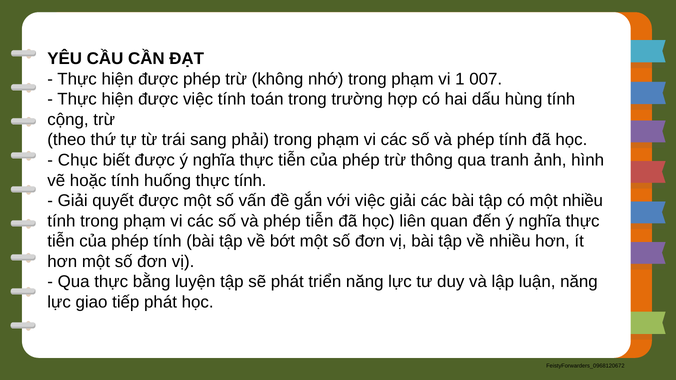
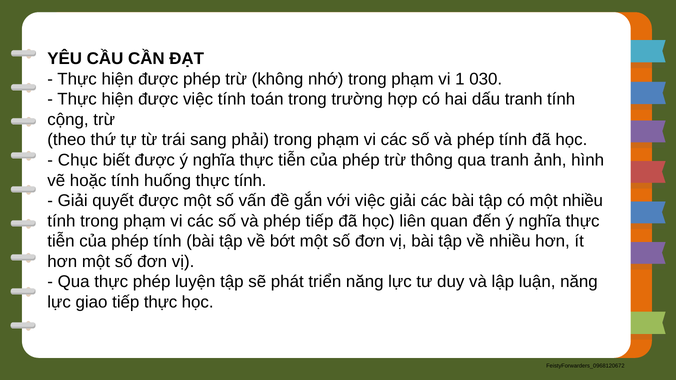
007: 007 -> 030 (486, 79)
dấu hùng: hùng -> tranh (524, 99)
phép tiễn: tiễn -> tiếp (320, 221)
thực bằng: bằng -> phép (152, 282)
tiếp phát: phát -> thực (161, 302)
